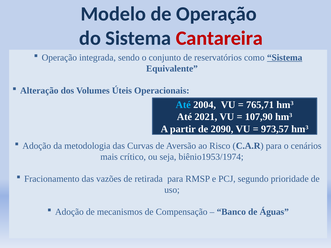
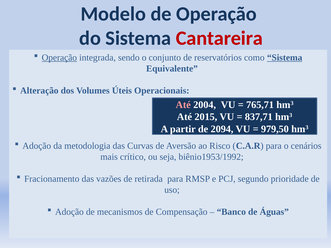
Operação underline: none -> present (59, 58)
Até colour: light blue -> pink (183, 105)
2021: 2021 -> 2015 (206, 117)
107,90: 107,90 -> 837,71 (259, 117)
2090: 2090 -> 2094 (222, 129)
973,57: 973,57 -> 979,50 (275, 129)
biênio1953/1974: biênio1953/1974 -> biênio1953/1992 (211, 157)
